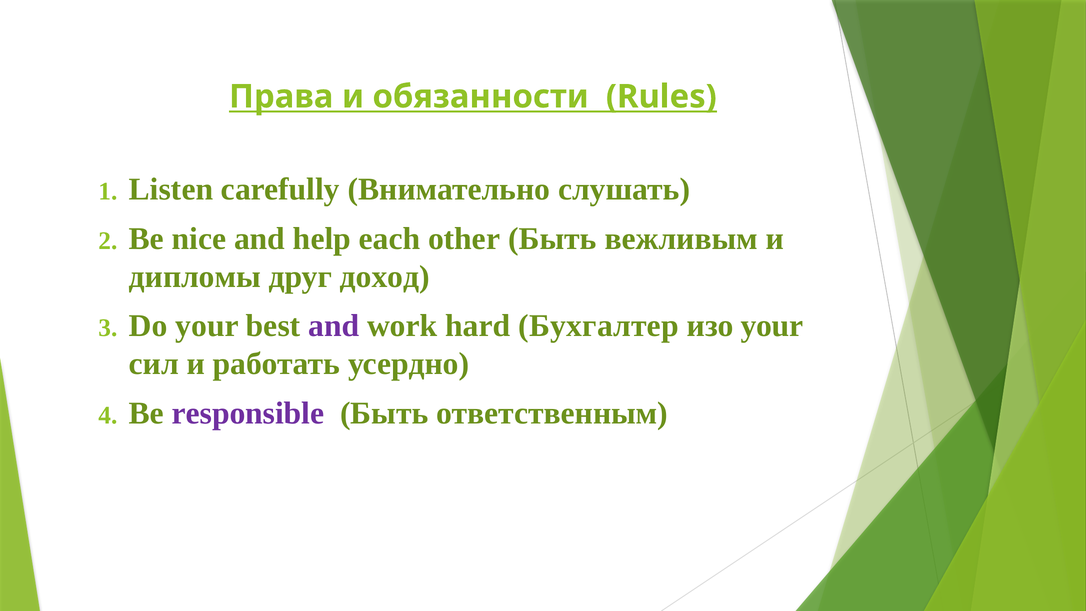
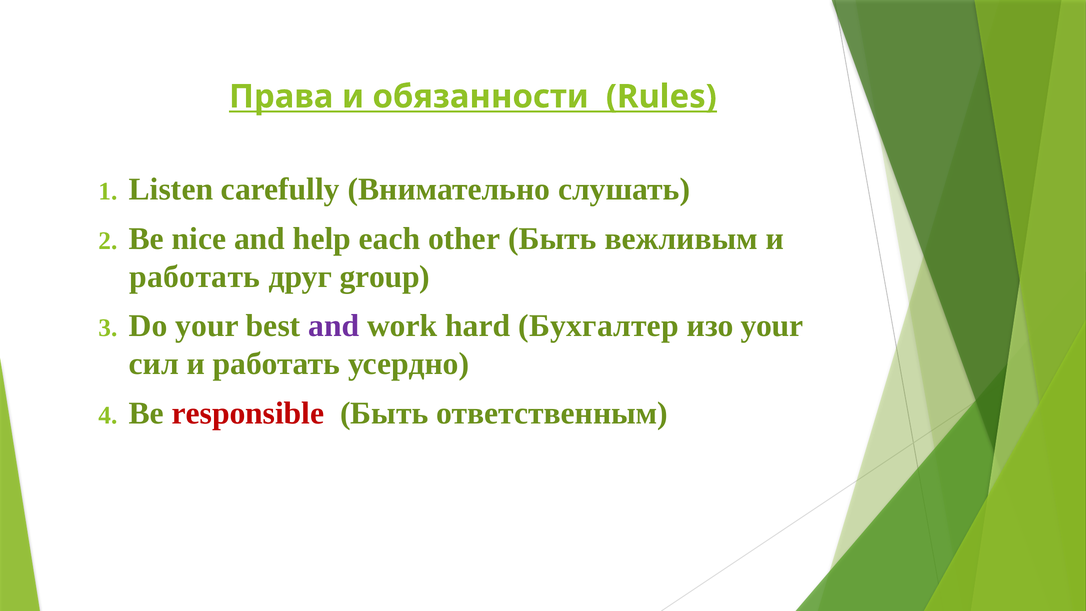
дипломы: дипломы -> работать (195, 277)
доход: доход -> group (385, 277)
responsible colour: purple -> red (248, 413)
